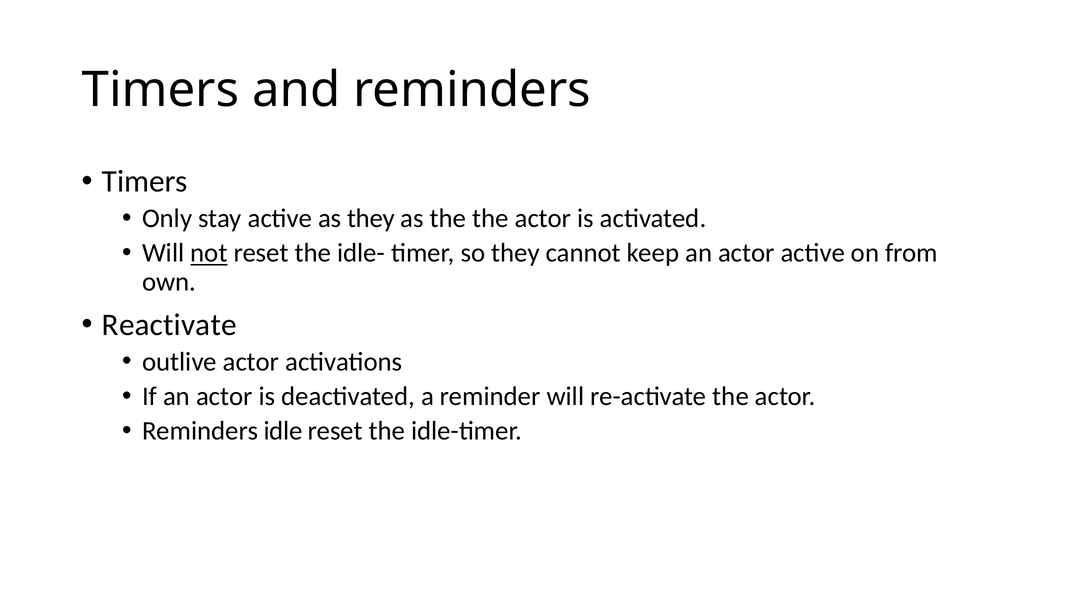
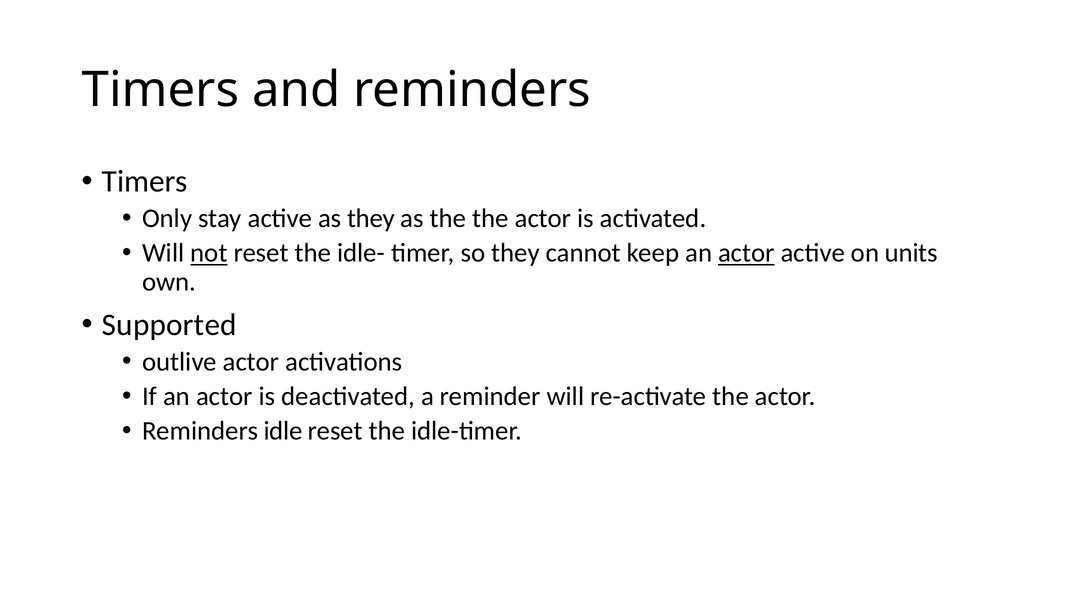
actor underline: none -> present (746, 253)
from: from -> units (911, 253)
Reactivate: Reactivate -> Supported (169, 324)
